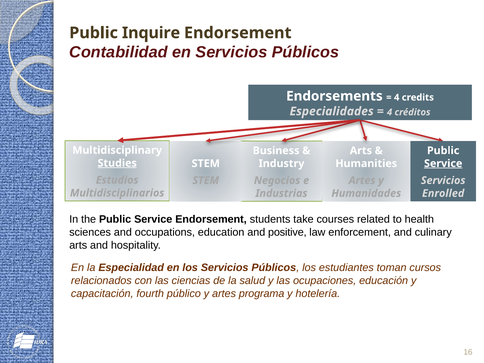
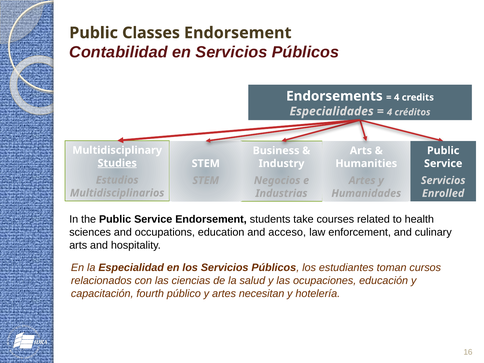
Inquire: Inquire -> Classes (151, 33)
Service underline: present -> none (443, 164)
positive: positive -> acceso (287, 232)
programa: programa -> necesitan (262, 294)
